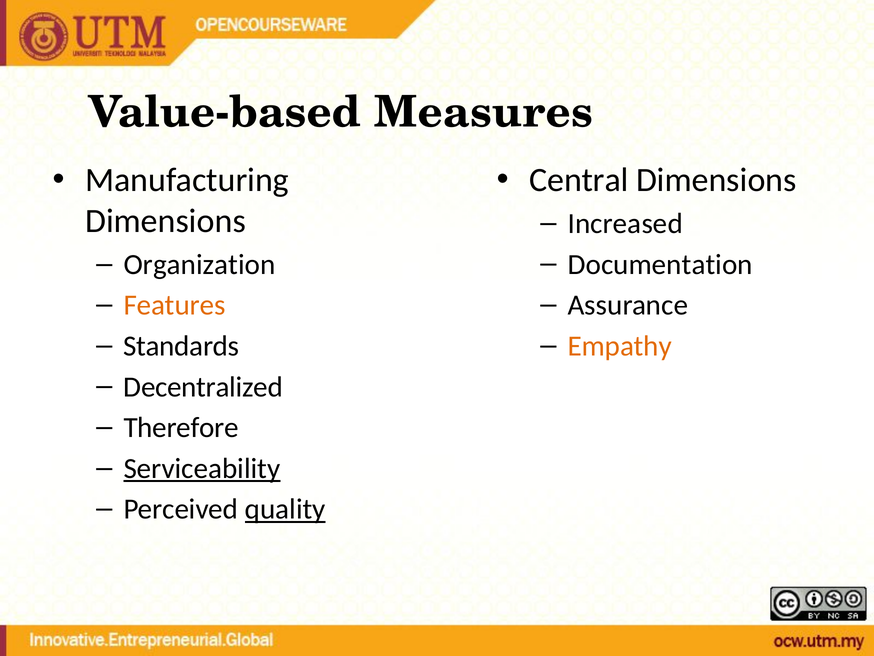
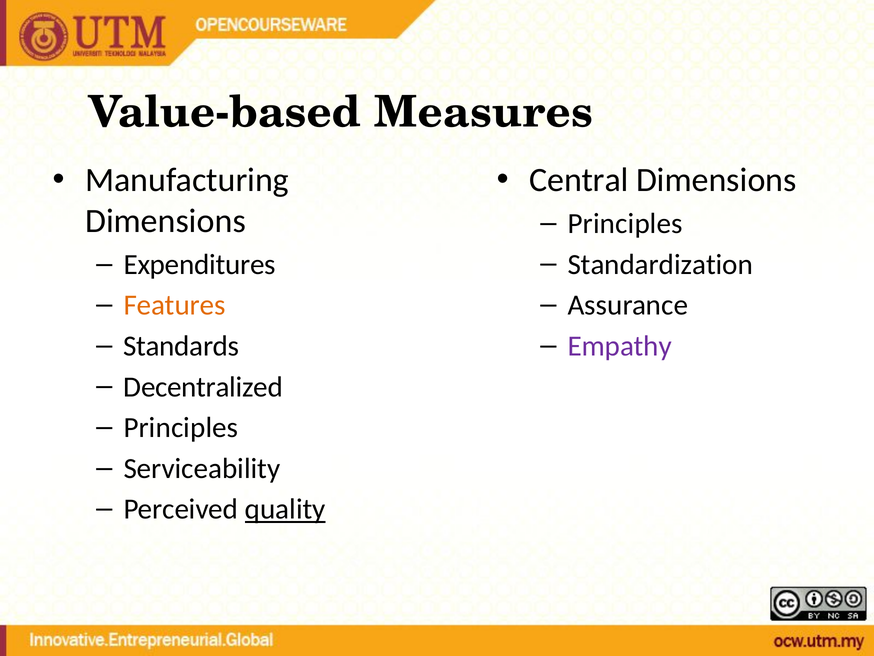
Increased: Increased -> Principles (625, 224)
Organization: Organization -> Expenditures (200, 264)
Documentation: Documentation -> Standardization (660, 264)
Empathy colour: orange -> purple (620, 346)
Therefore: Therefore -> Principles (181, 427)
Serviceability underline: present -> none (202, 468)
